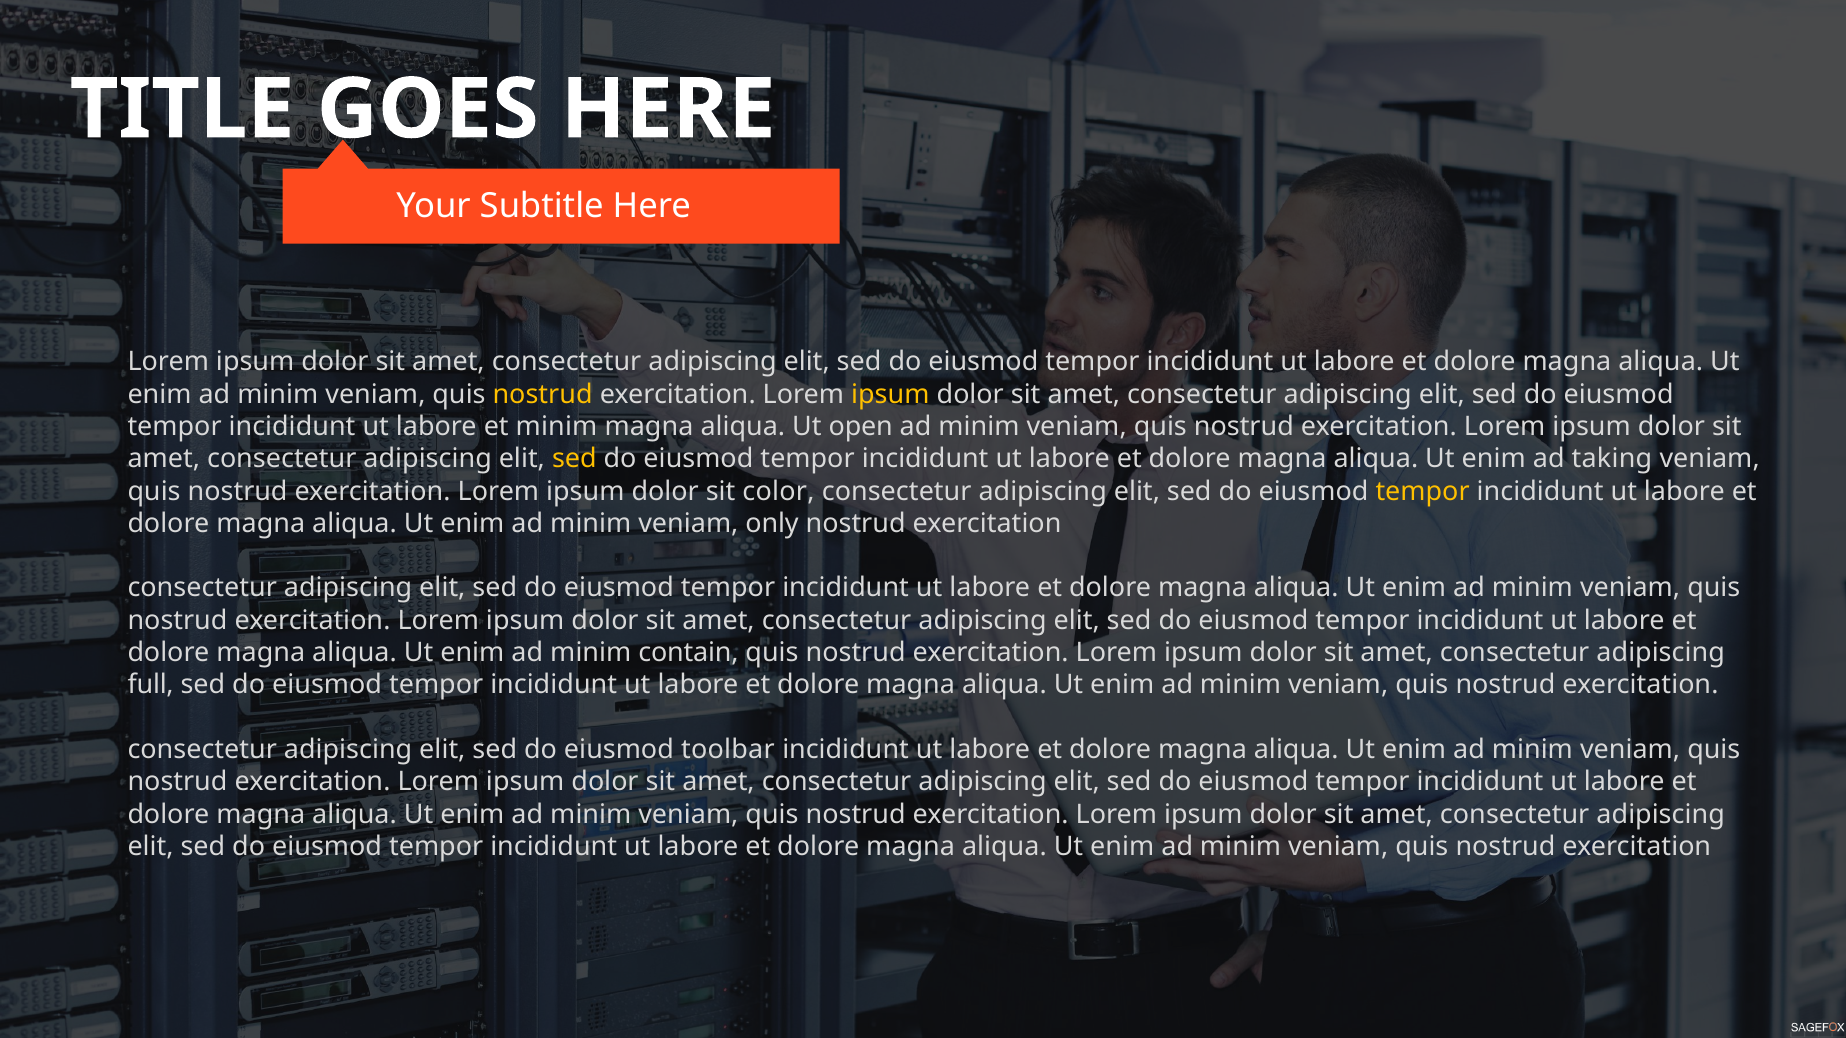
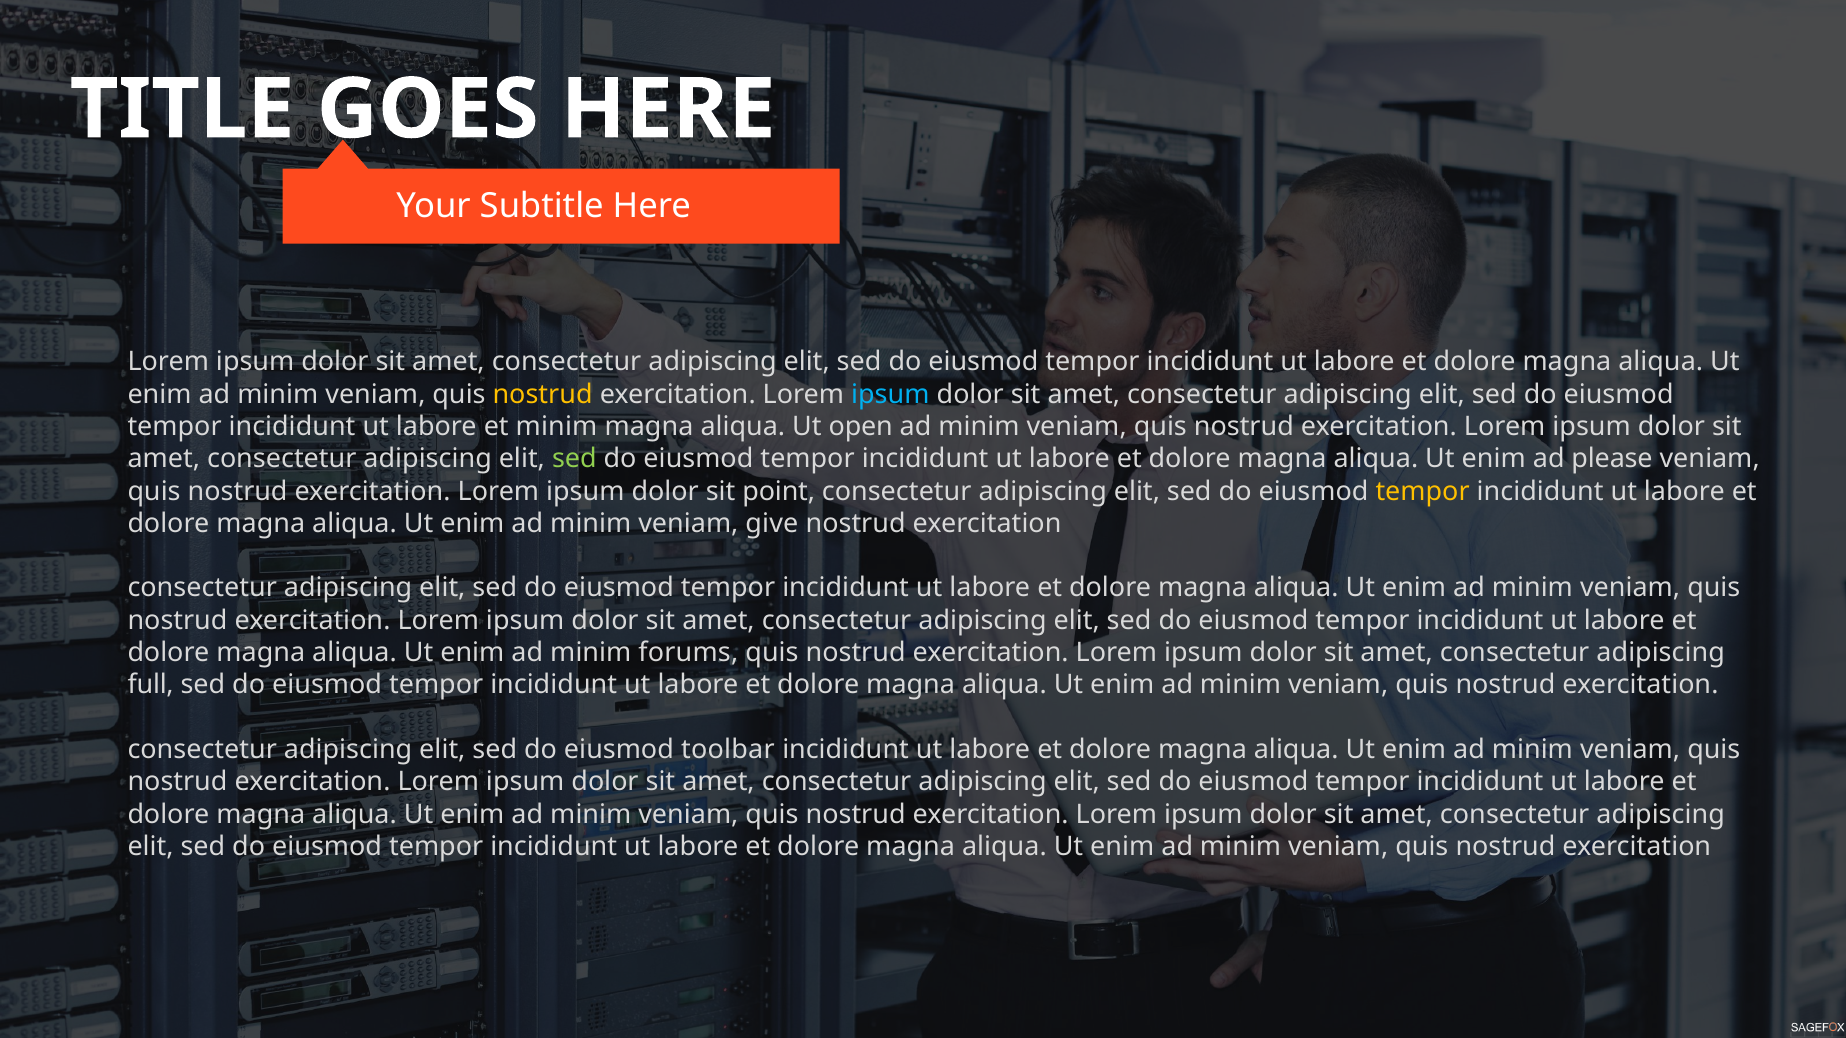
ipsum colour: yellow -> light blue (890, 394)
sed colour: yellow -> light green (574, 459)
taking: taking -> please (1612, 459)
color: color -> point (779, 491)
only: only -> give (772, 524)
contain: contain -> forums (688, 653)
